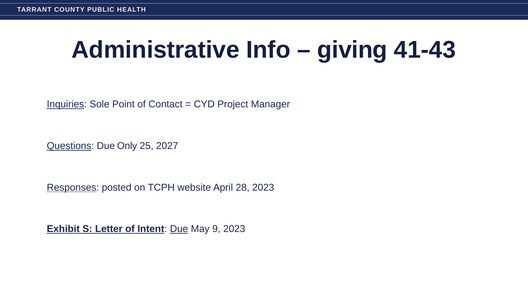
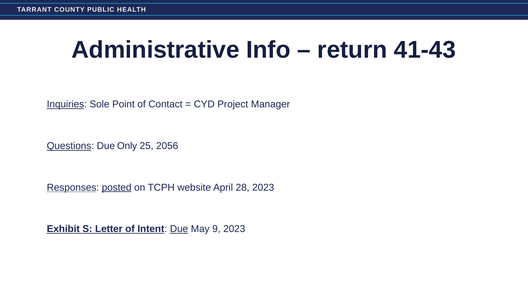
giving: giving -> return (352, 50)
2027: 2027 -> 2056 (167, 146)
posted underline: none -> present (117, 187)
